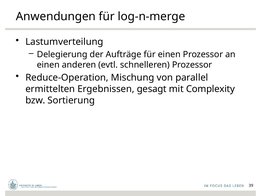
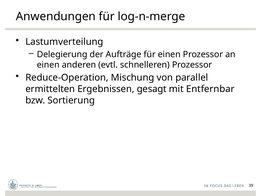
Complexity: Complexity -> Entfernbar (210, 89)
